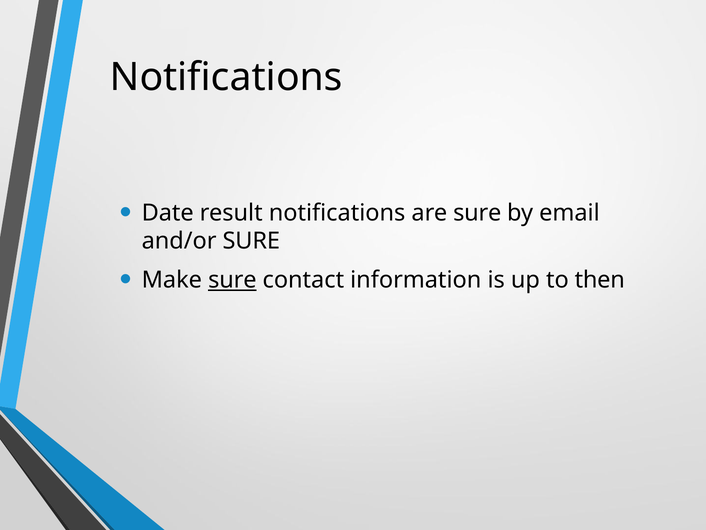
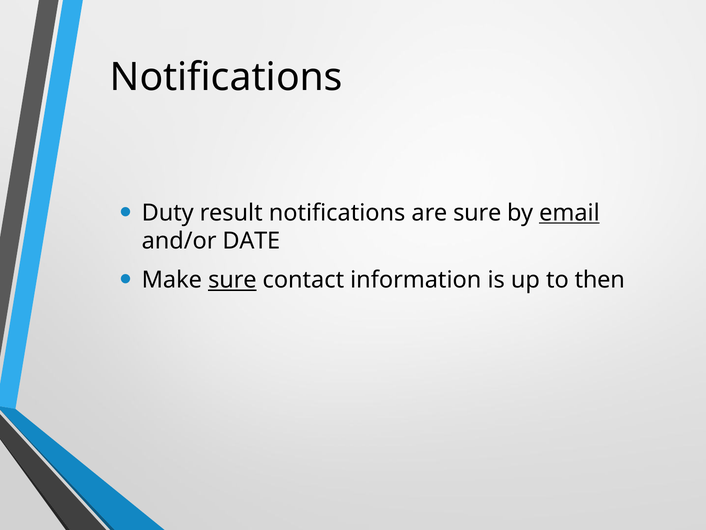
Date: Date -> Duty (168, 213)
email underline: none -> present (569, 213)
and/or SURE: SURE -> DATE (251, 241)
